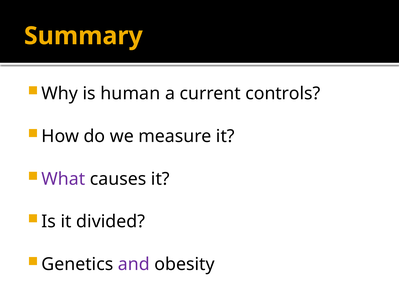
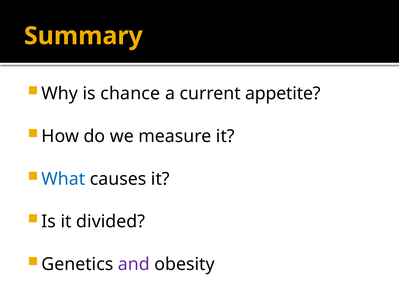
human: human -> chance (130, 93)
controls: controls -> appetite (283, 93)
What colour: purple -> blue (63, 178)
